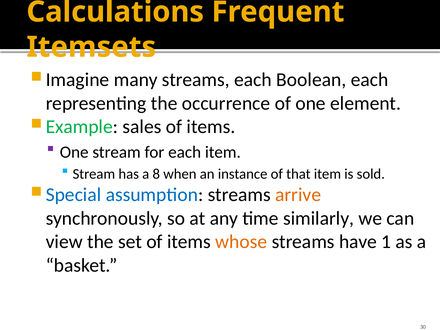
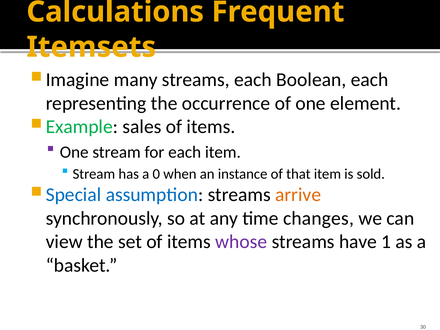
8: 8 -> 0 (156, 174)
similarly: similarly -> changes (318, 218)
whose colour: orange -> purple (241, 242)
